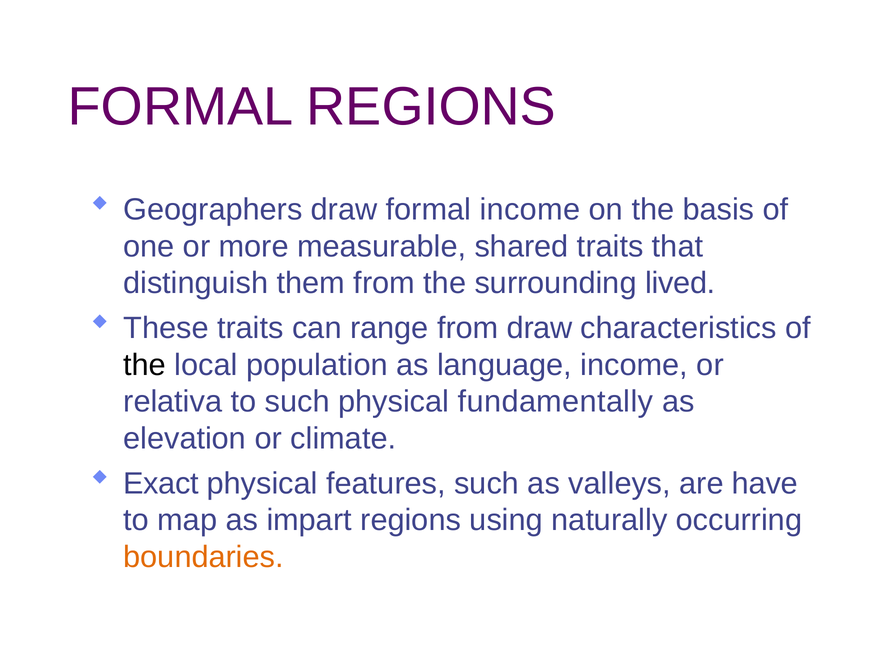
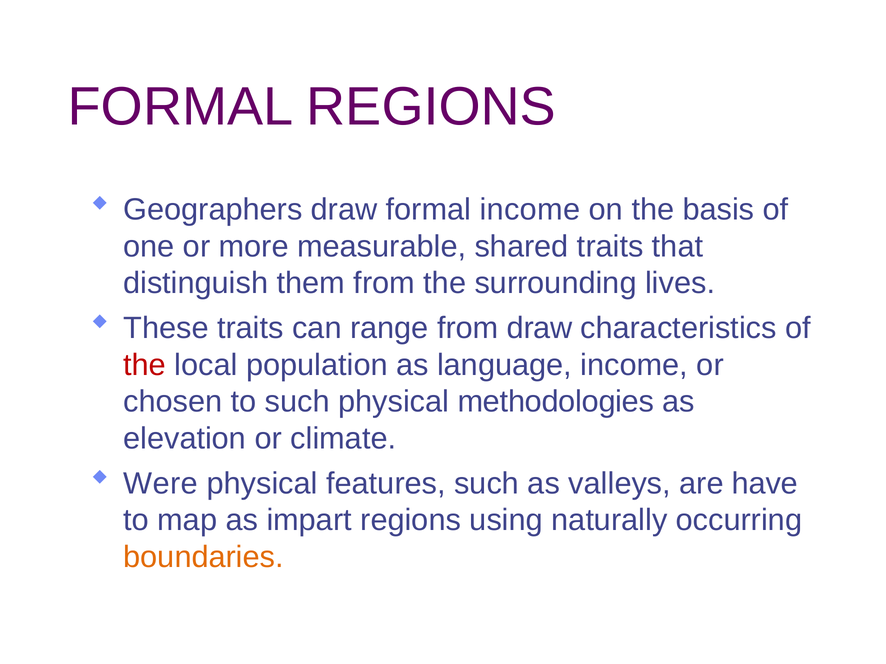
lived: lived -> lives (680, 283)
the colour: black -> red (145, 365)
relativa: relativa -> chosen (173, 402)
fundamentally: fundamentally -> methodologies (556, 402)
Exact: Exact -> Were (161, 484)
